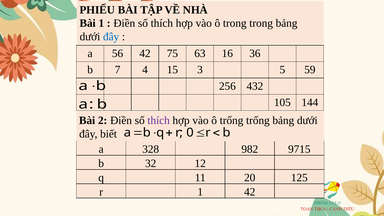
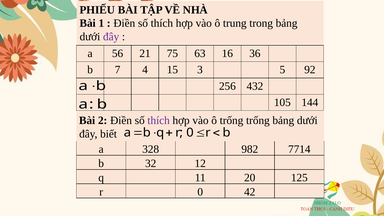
ô trong: trong -> trung (235, 23)
đây colour: blue -> purple (111, 37)
56 42: 42 -> 21 (145, 53)
59: 59 -> 92 (310, 70)
9715: 9715 -> 7714 (299, 149)
1: 1 -> 0 (200, 192)
